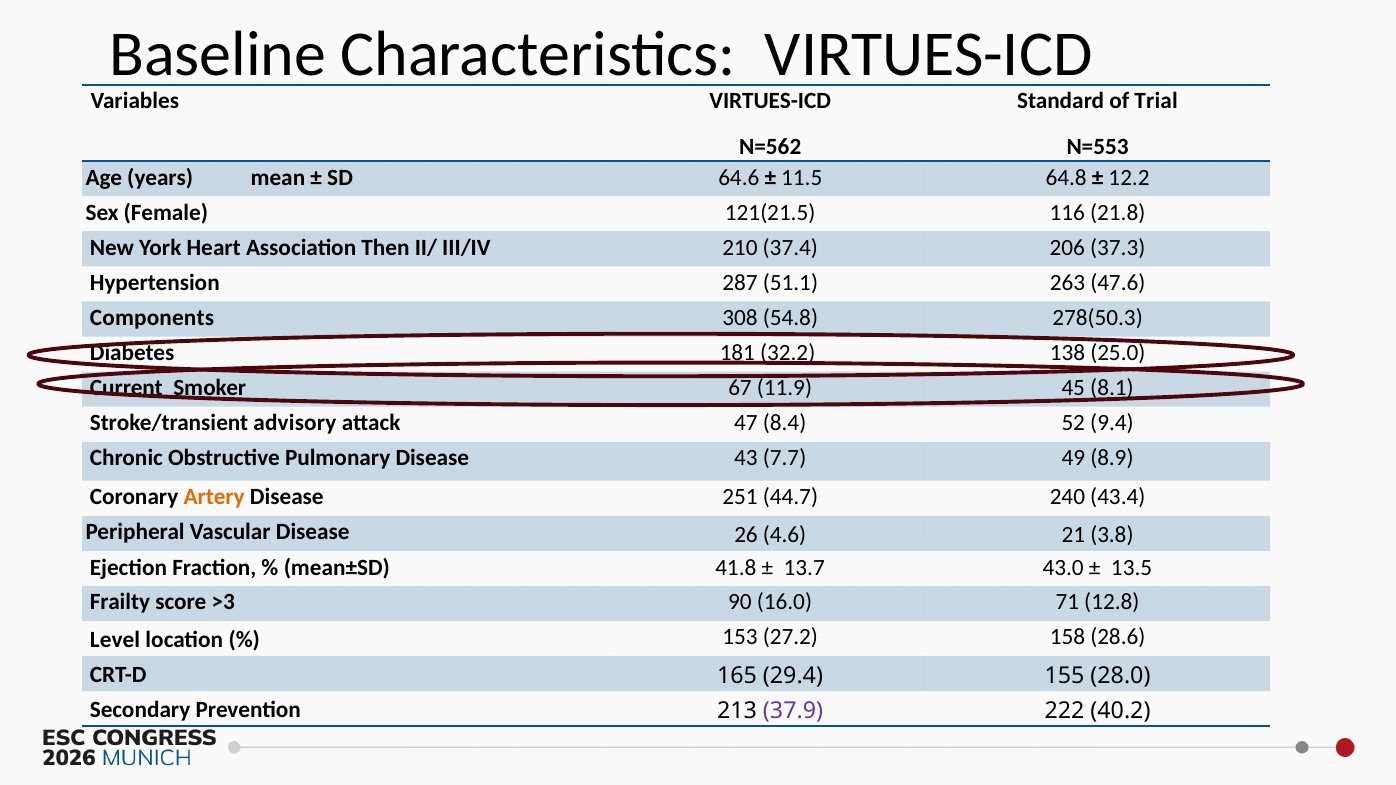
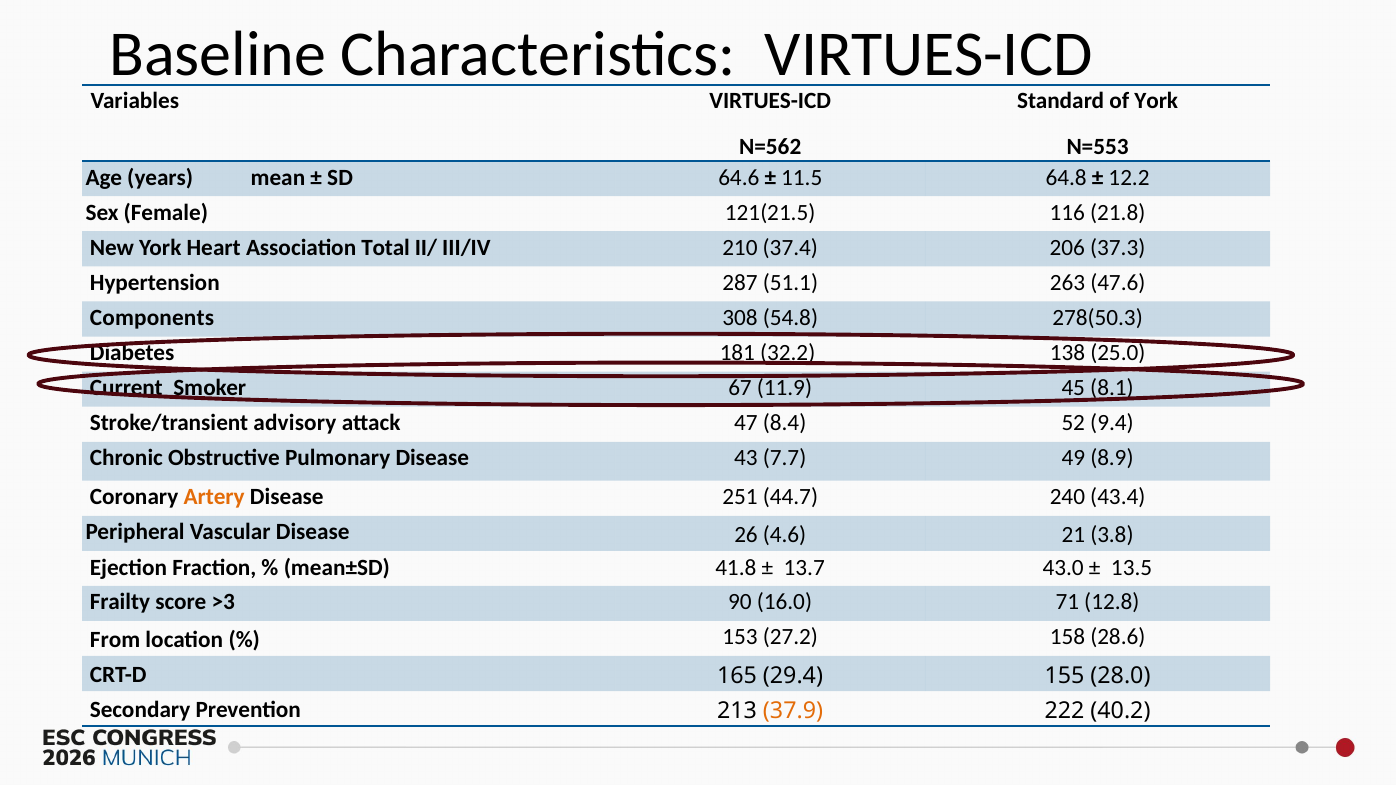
of Trial: Trial -> York (1156, 101)
Then: Then -> Total (386, 248)
Level: Level -> From (115, 640)
37.9 colour: purple -> orange (793, 711)
